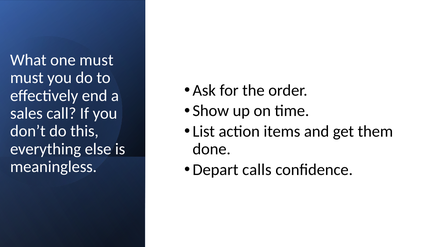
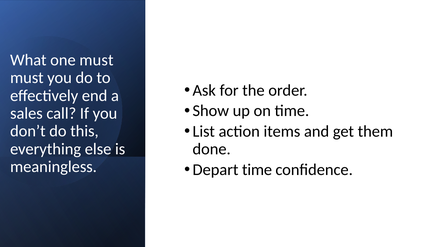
Depart calls: calls -> time (257, 169)
